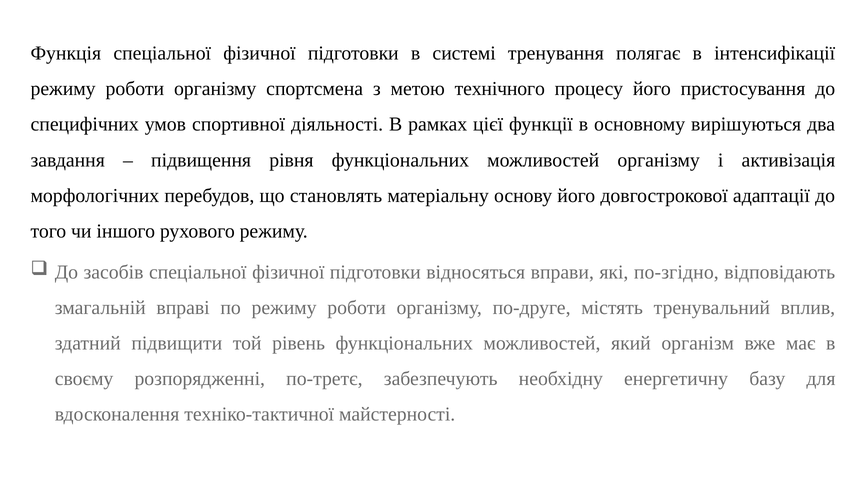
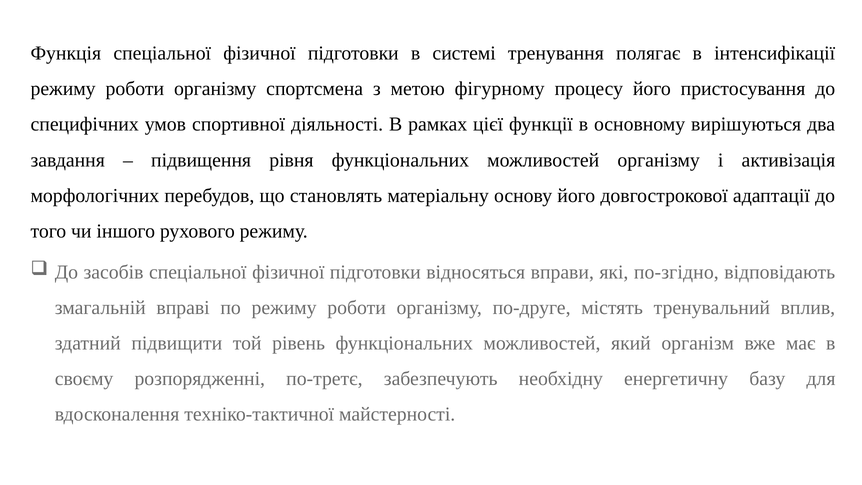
технічного: технічного -> фігурному (500, 89)
